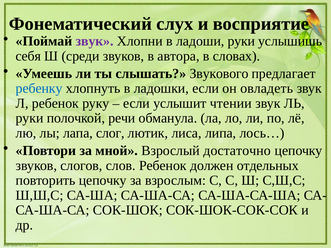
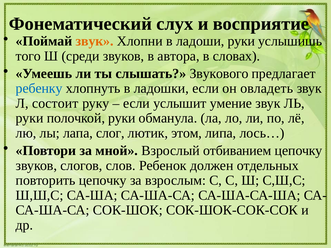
звук colour: purple -> orange (95, 41)
себя: себя -> того (28, 56)
Л ребенок: ребенок -> состоит (55, 103)
чтении: чтении -> умение (231, 103)
полочкой речи: речи -> руки (122, 118)
лиса: лиса -> этом (187, 133)
достаточно: достаточно -> отбиванием (237, 151)
